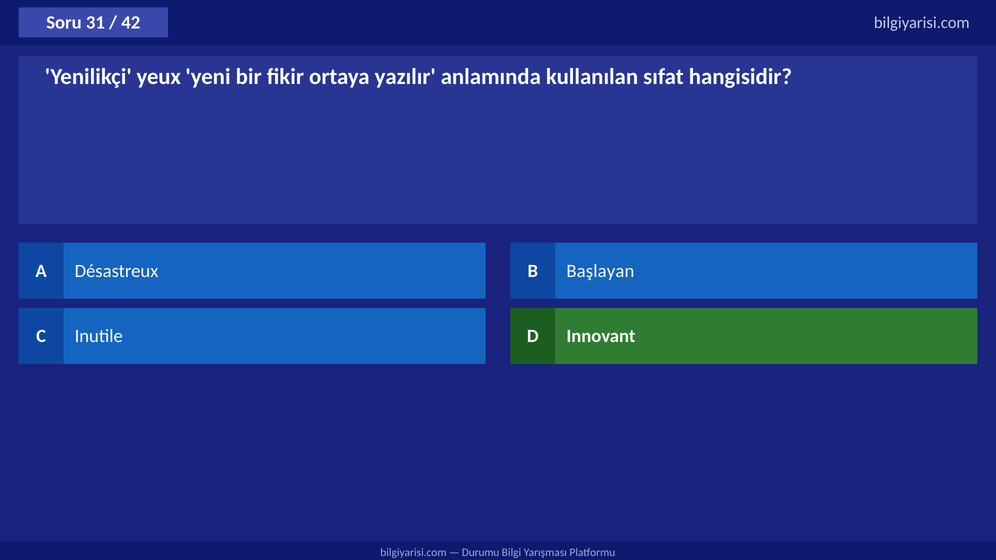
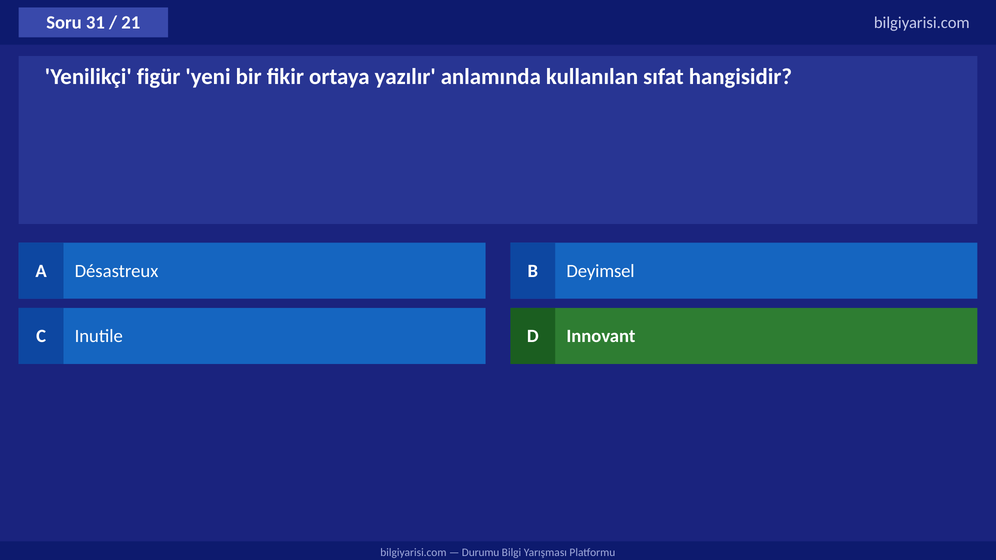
42: 42 -> 21 (131, 23)
yeux: yeux -> figür (159, 77)
Başlayan: Başlayan -> Deyimsel (601, 271)
